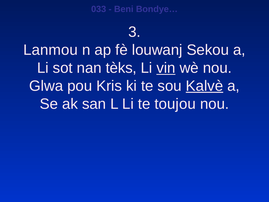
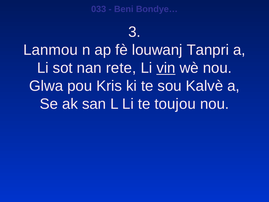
Sekou: Sekou -> Tanpri (208, 50)
tèks: tèks -> rete (121, 68)
Kalvè underline: present -> none (204, 86)
